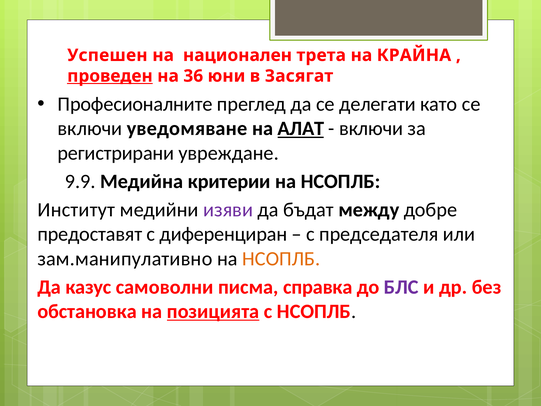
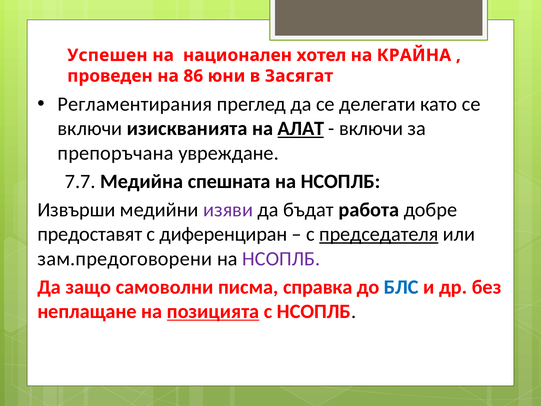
трета: трета -> хотел (321, 55)
проведен underline: present -> none (110, 76)
36: 36 -> 86 (193, 76)
Професионалните: Професионалните -> Регламентирания (135, 104)
уведомяване: уведомяване -> изискванията (187, 129)
регистрирани: регистрирани -> препоръчана (116, 153)
9.9: 9.9 -> 7.7 (80, 181)
критерии: критерии -> спешната (229, 181)
Институт: Институт -> Извърши (76, 210)
между: между -> работа (369, 210)
председателя underline: none -> present (379, 234)
зам.манипулативно: зам.манипулативно -> зам.предоговорени (125, 258)
НСОПЛБ colour: orange -> purple (281, 258)
казус: казус -> защо (88, 287)
БЛС colour: purple -> blue (401, 287)
обстановка: обстановка -> неплащане (87, 311)
